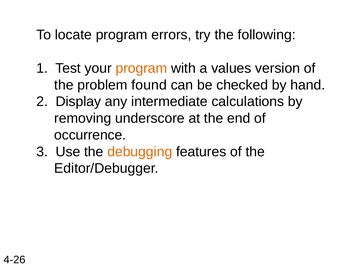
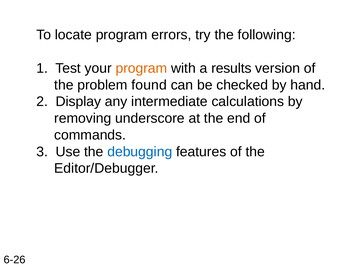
values: values -> results (231, 68)
occurrence: occurrence -> commands (90, 135)
debugging colour: orange -> blue (140, 152)
4-26: 4-26 -> 6-26 (14, 260)
